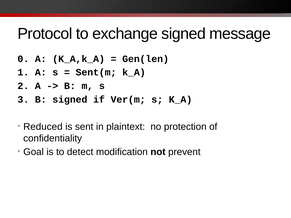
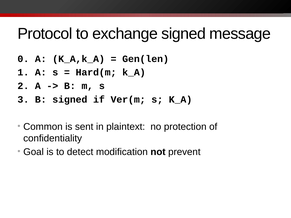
Sent(m: Sent(m -> Hard(m (96, 72)
Reduced: Reduced -> Common (43, 127)
